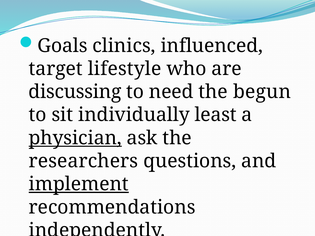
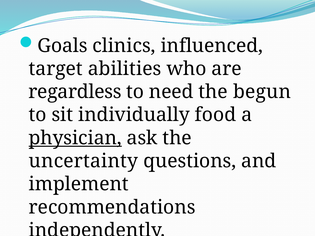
lifestyle: lifestyle -> abilities (125, 69)
discussing: discussing -> regardless (75, 92)
least: least -> food (215, 115)
researchers: researchers -> uncertainty (83, 161)
implement underline: present -> none (79, 184)
